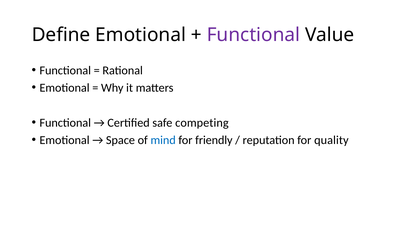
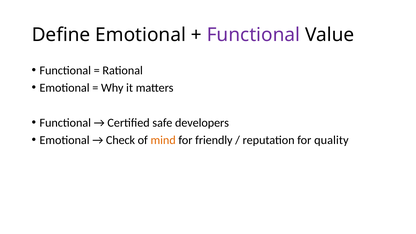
competing: competing -> developers (202, 123)
Space: Space -> Check (121, 140)
mind colour: blue -> orange (163, 140)
